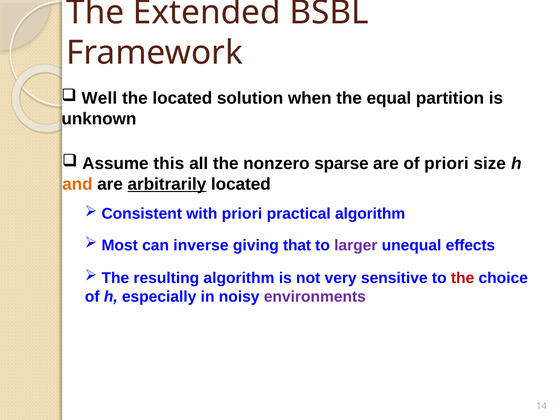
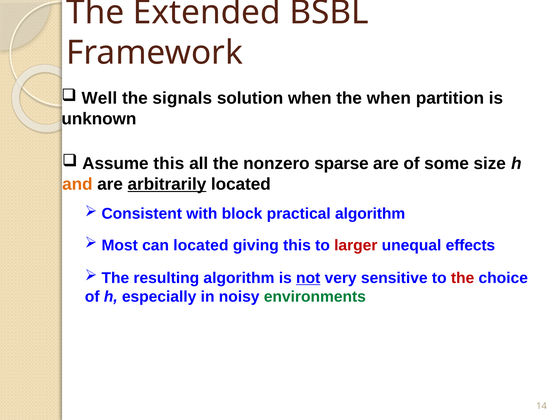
the located: located -> signals (182, 98)
the equal: equal -> when (389, 98)
of priori: priori -> some (447, 164)
with priori: priori -> block (242, 214)
can inverse: inverse -> located (201, 245)
giving that: that -> this (297, 245)
larger colour: purple -> red (356, 245)
not underline: none -> present (308, 278)
environments colour: purple -> green (315, 297)
